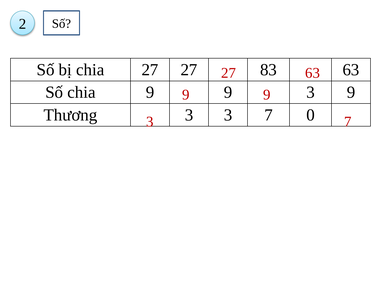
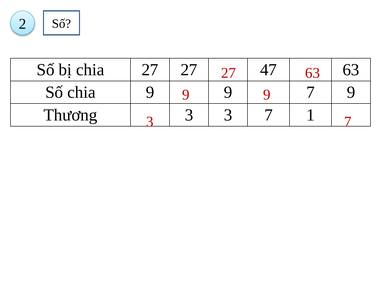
83: 83 -> 47 (268, 70)
9 3: 3 -> 7 (311, 92)
0: 0 -> 1 (311, 115)
